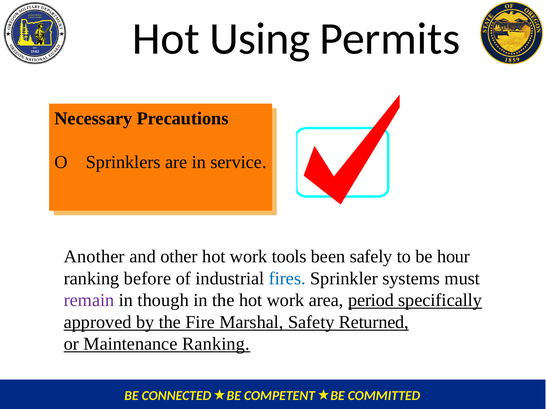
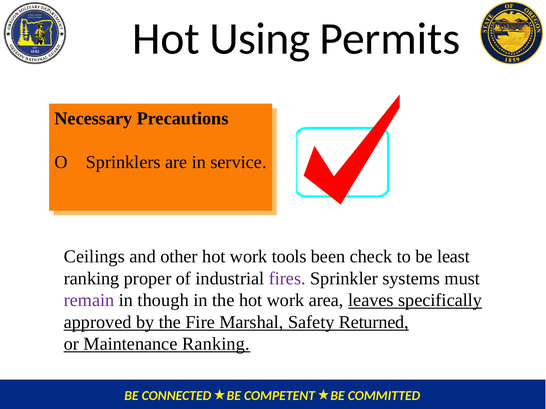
Another: Another -> Ceilings (94, 257)
safely: safely -> check (371, 257)
hour: hour -> least (453, 257)
before: before -> proper (148, 279)
fires colour: blue -> purple (287, 279)
period: period -> leaves (371, 301)
